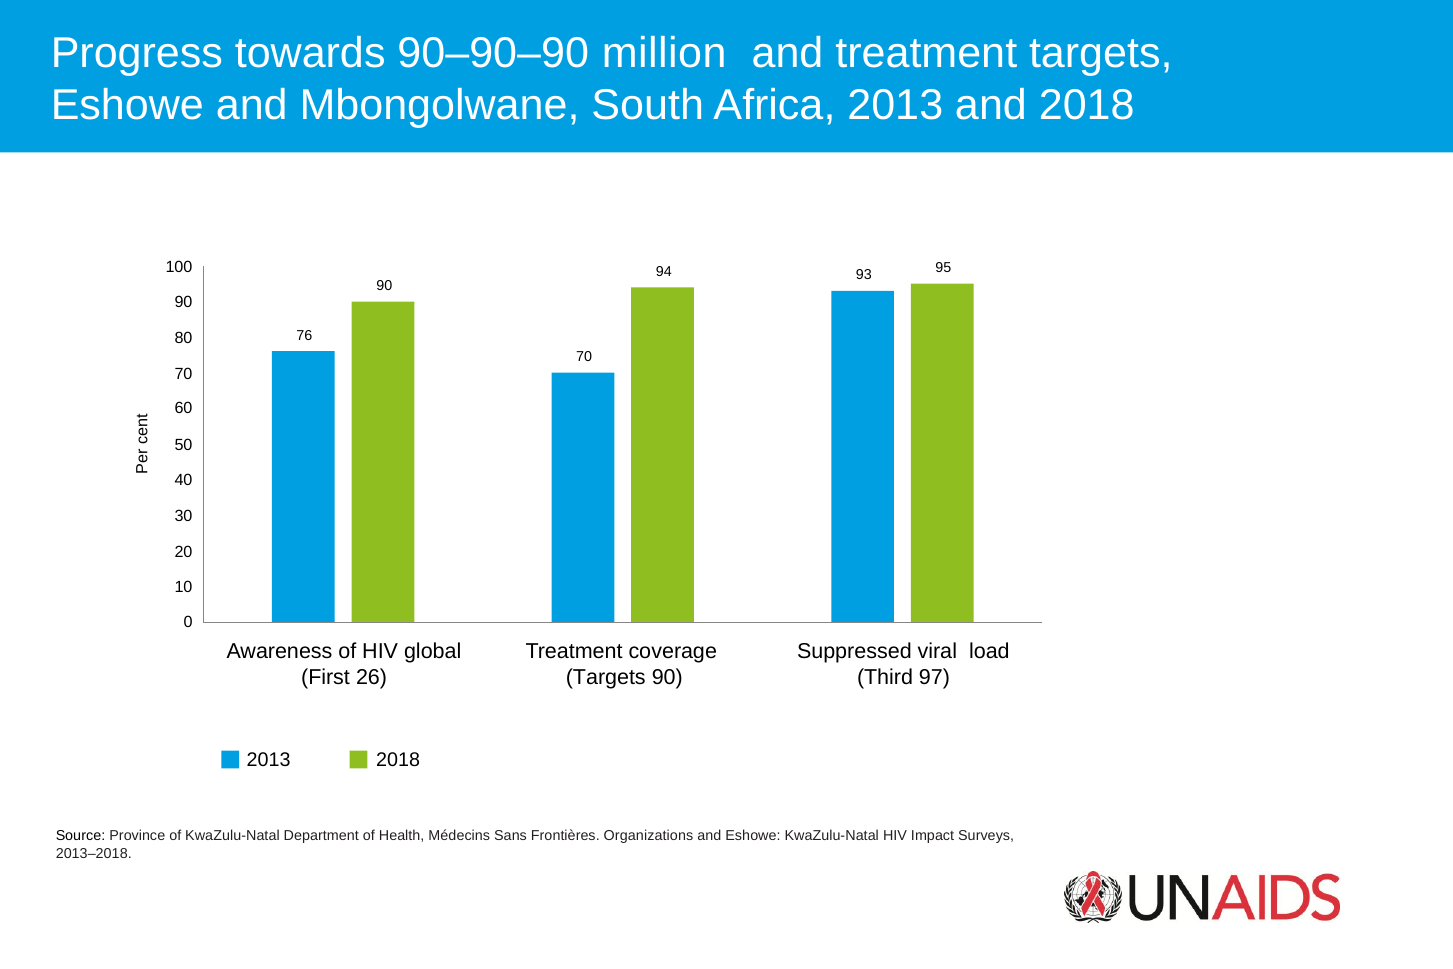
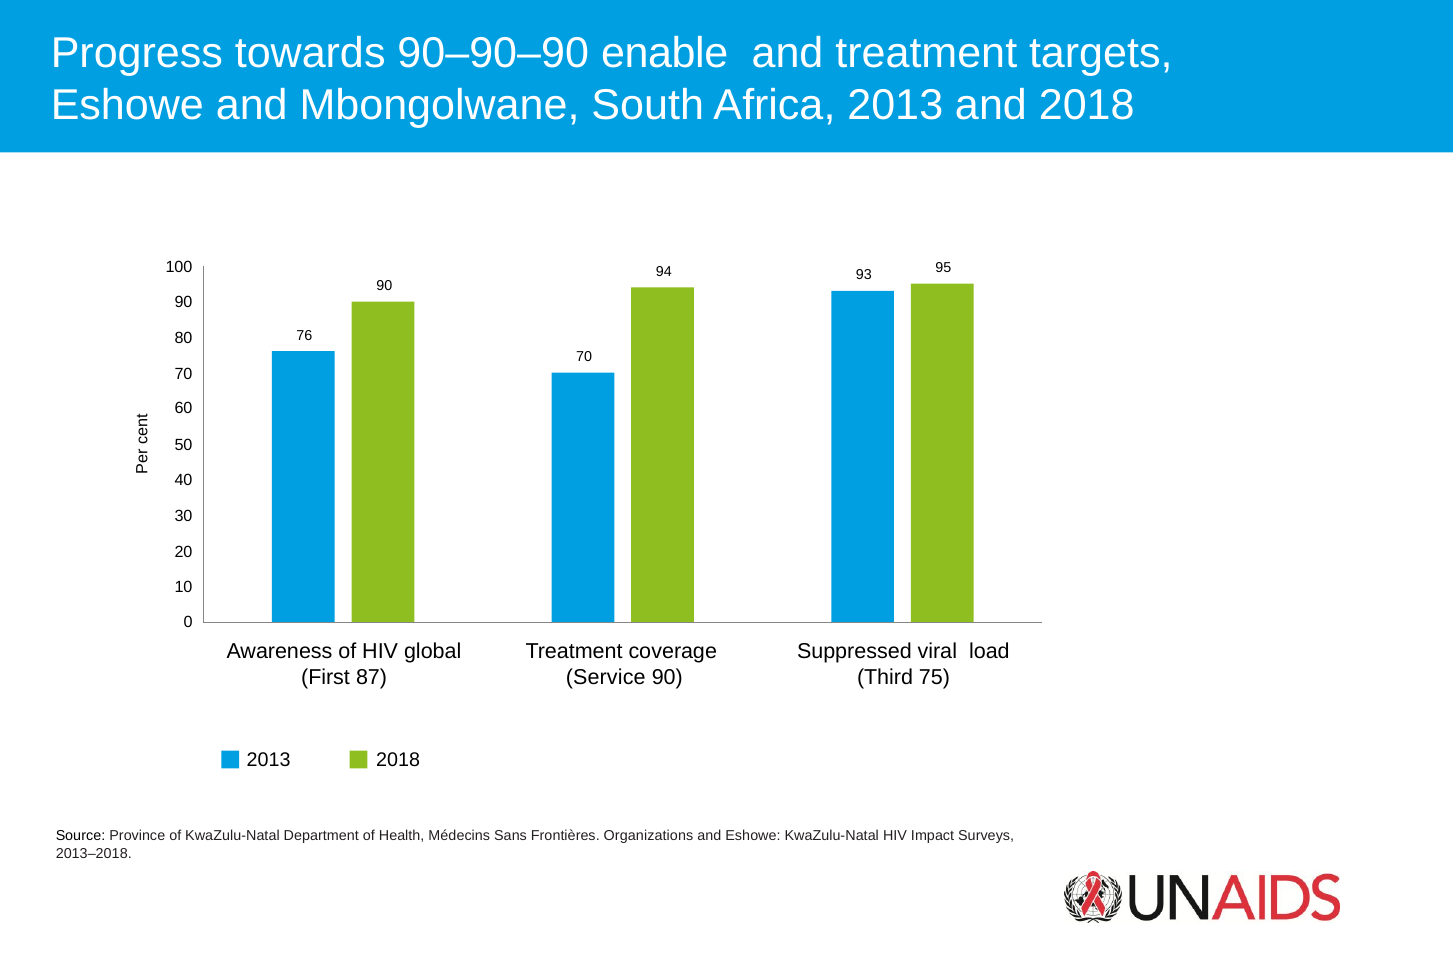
million: million -> enable (665, 53)
26: 26 -> 87 (372, 677)
Targets: Targets -> Service (606, 677)
97: 97 -> 75 (934, 677)
